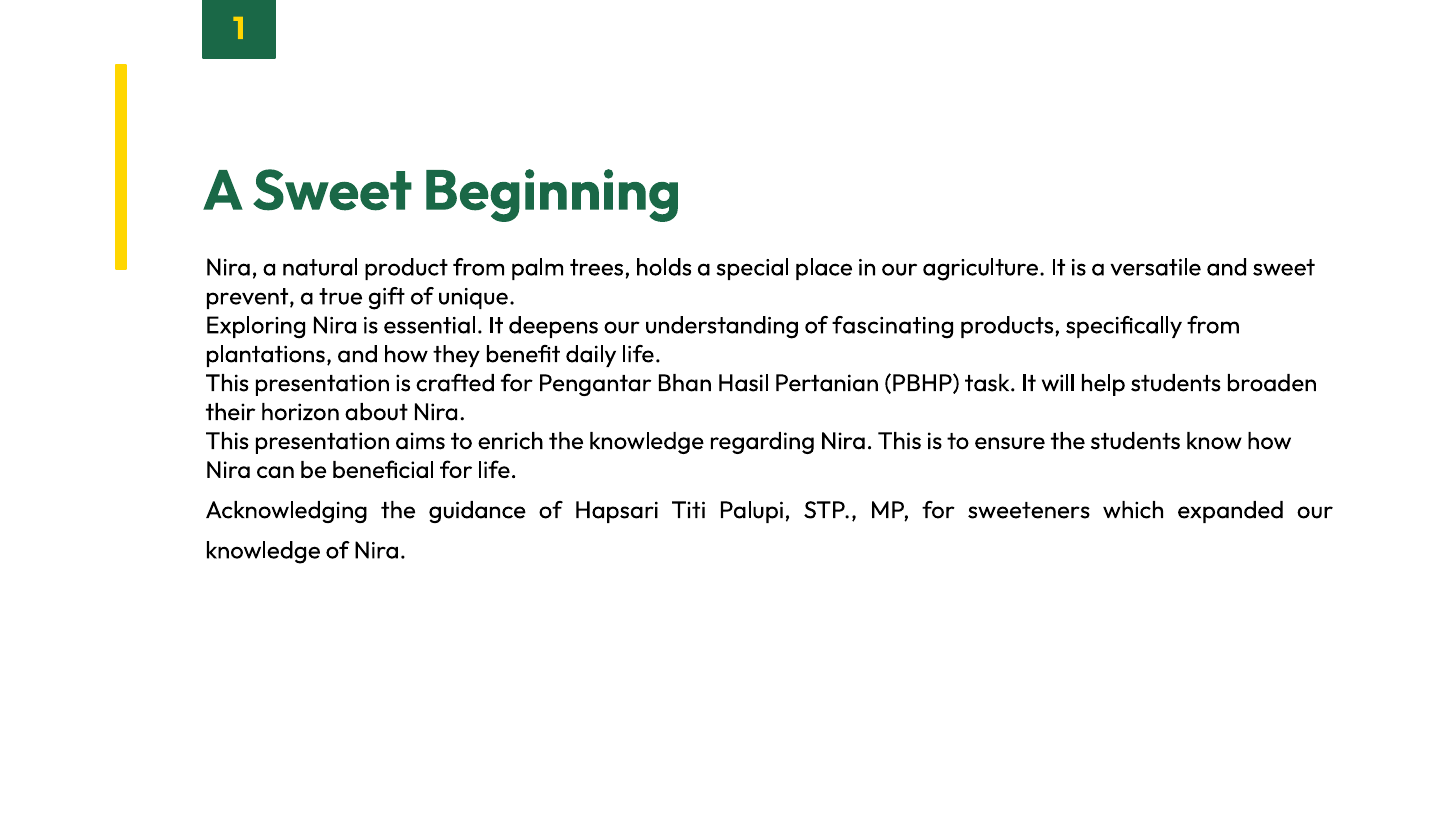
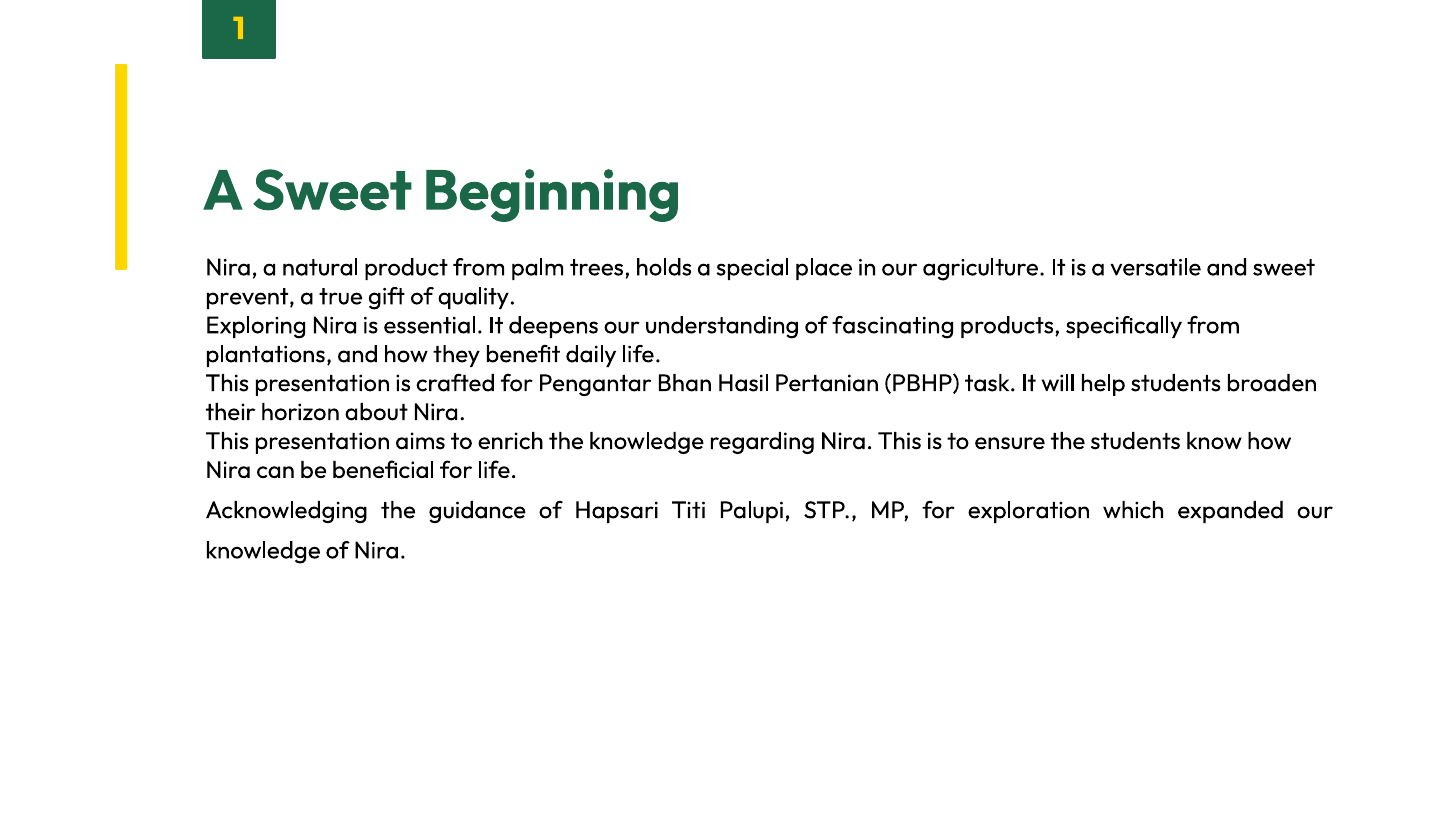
unique: unique -> quality (477, 297)
sweeteners: sweeteners -> exploration (1029, 511)
